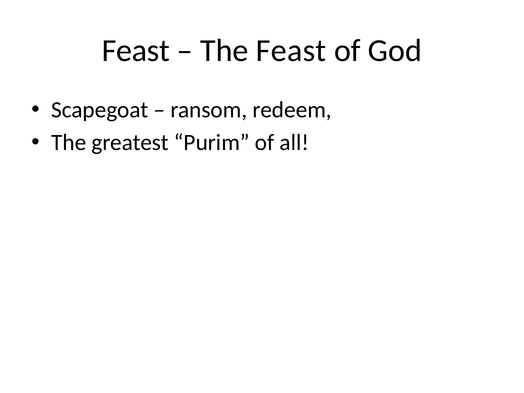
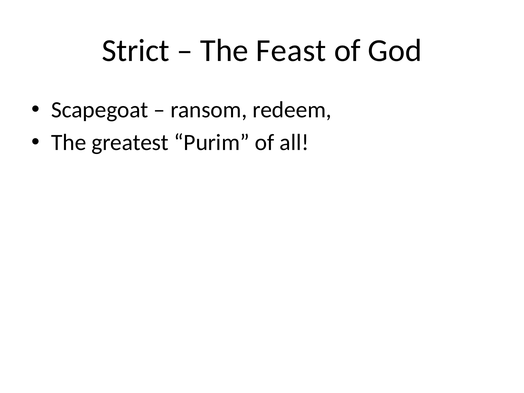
Feast: Feast -> Strict (136, 51)
